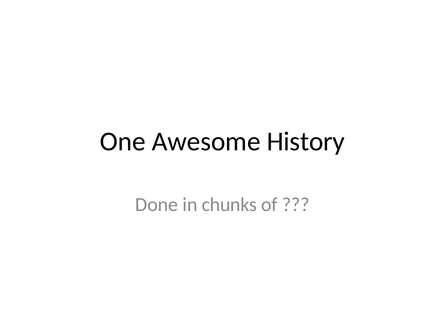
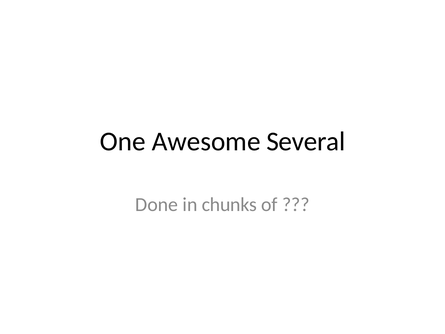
History: History -> Several (306, 141)
